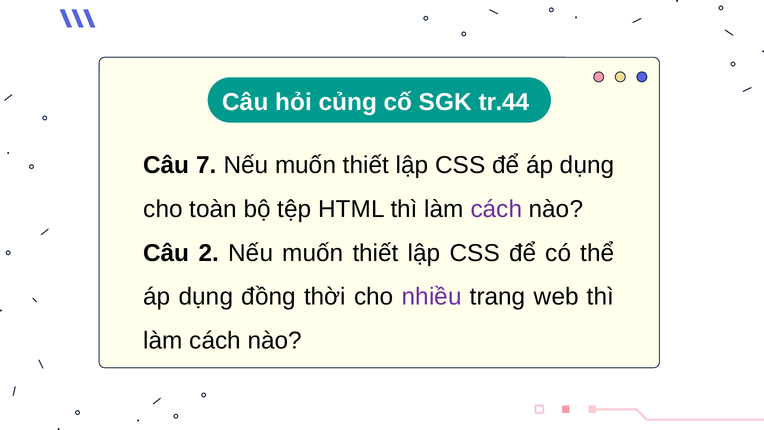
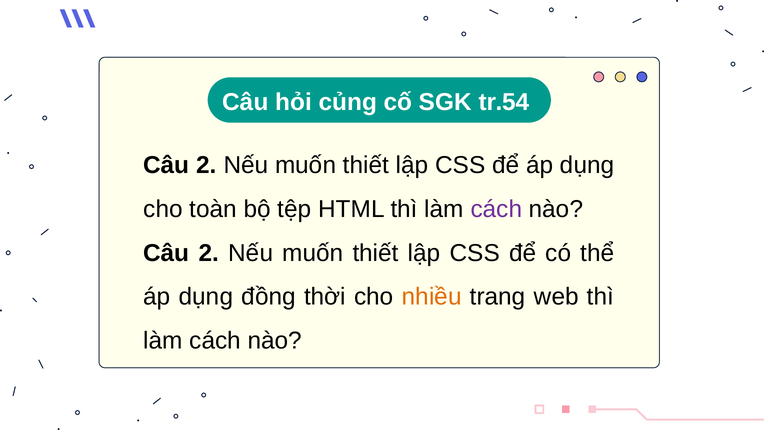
tr.44: tr.44 -> tr.54 (504, 102)
7: 7 -> 2 (206, 165)
nhiều colour: purple -> orange (432, 297)
